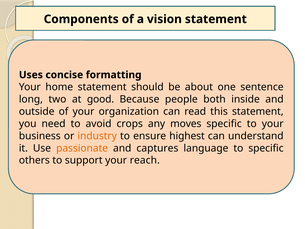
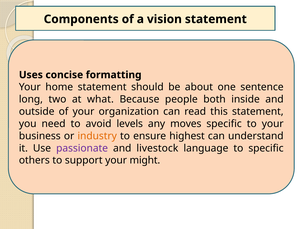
good: good -> what (100, 99)
crops: crops -> levels (130, 124)
passionate colour: orange -> purple (82, 148)
captures: captures -> livestock (157, 148)
reach: reach -> might (145, 160)
